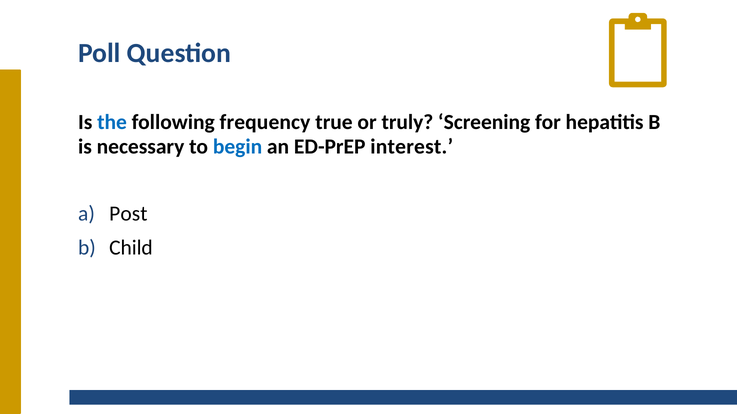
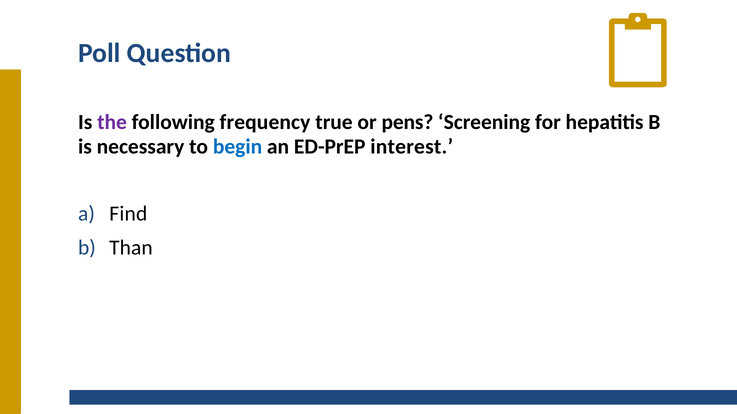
the colour: blue -> purple (112, 122)
truly: truly -> pens (407, 122)
Post: Post -> Find (128, 214)
Child: Child -> Than (131, 248)
